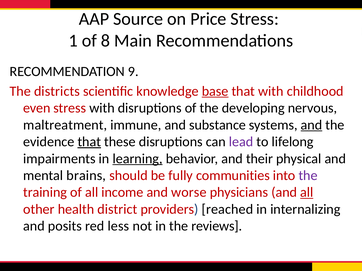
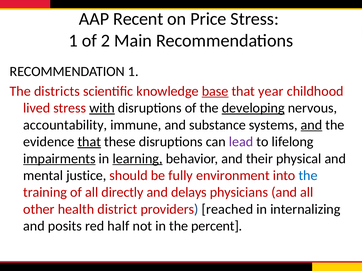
Source: Source -> Recent (138, 19)
8: 8 -> 2 (106, 41)
RECOMMENDATION 9: 9 -> 1 (133, 72)
that with: with -> year (271, 91)
even: even -> lived (37, 108)
with underline: none -> present (102, 108)
developing underline: none -> present (253, 108)
maltreatment: maltreatment -> accountability (65, 125)
impairments underline: none -> present (59, 159)
brains: brains -> justice (86, 176)
communities: communities -> environment (233, 176)
the colour: purple -> blue (308, 176)
income: income -> directly (122, 193)
worse: worse -> delays (189, 193)
all underline: present -> none (307, 193)
less: less -> half (118, 227)
reviews: reviews -> percent (217, 227)
